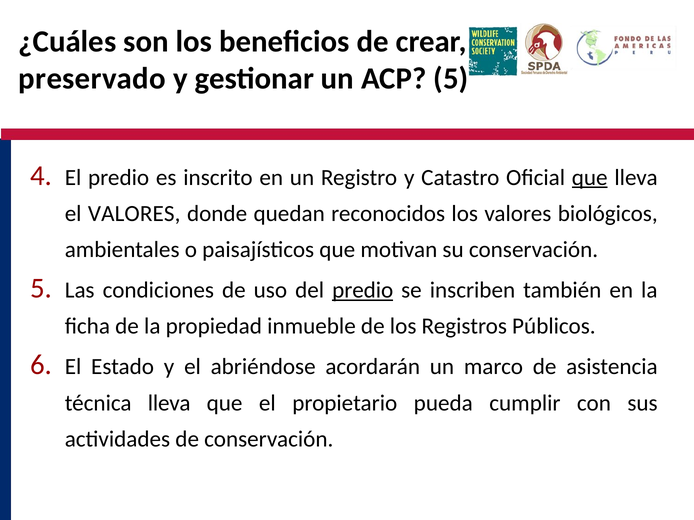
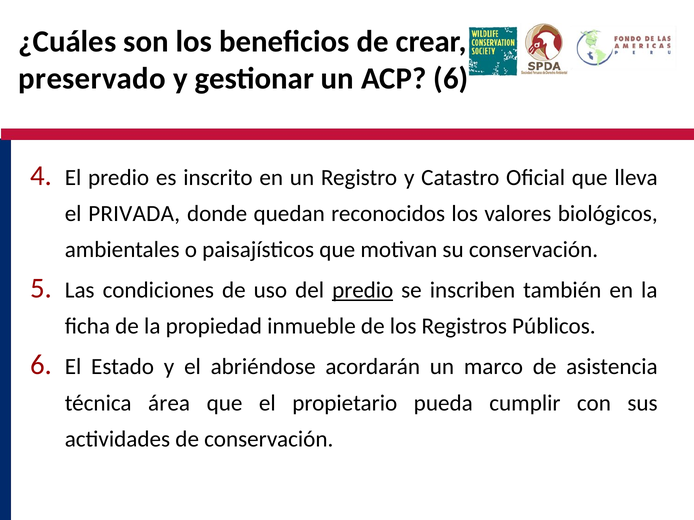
ACP 5: 5 -> 6 (451, 79)
que underline: present -> none (590, 178)
el VALORES: VALORES -> PRIVADA (134, 214)
técnica lleva: lleva -> área (169, 403)
